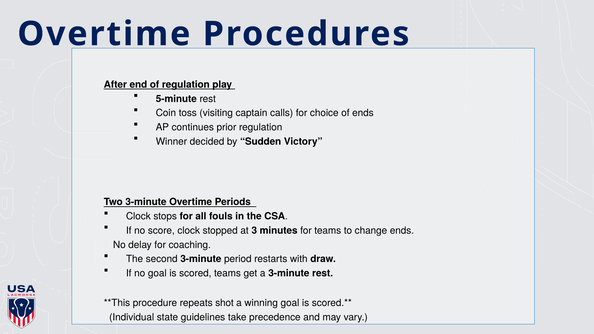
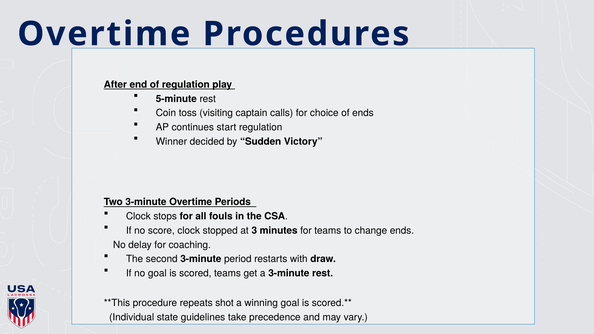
prior: prior -> start (226, 127)
